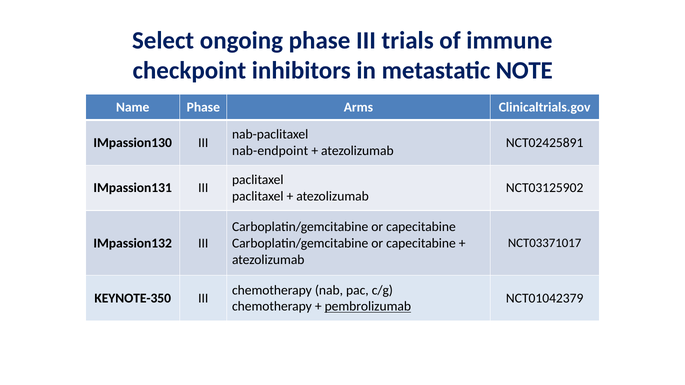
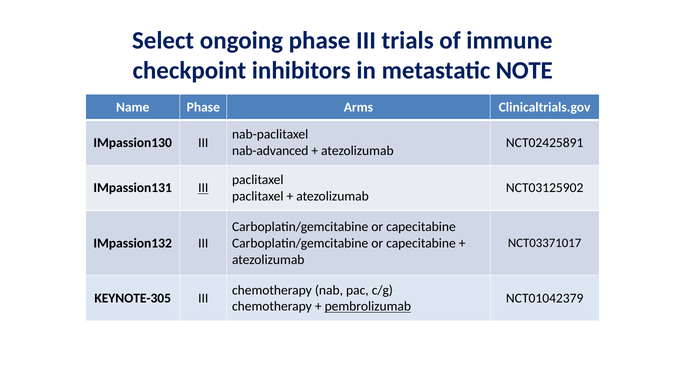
nab-endpoint: nab-endpoint -> nab-advanced (270, 151)
III underline: none -> present (203, 188)
KEYNOTE-350: KEYNOTE-350 -> KEYNOTE-305 (133, 298)
